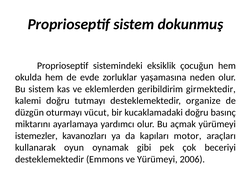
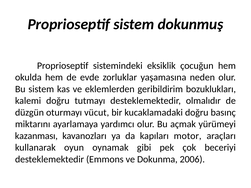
girmektedir: girmektedir -> bozuklukları (211, 89)
organize: organize -> olmalıdır (203, 101)
istemezler: istemezler -> kazanması (36, 136)
ve Yürümeyi: Yürümeyi -> Dokunma (157, 159)
